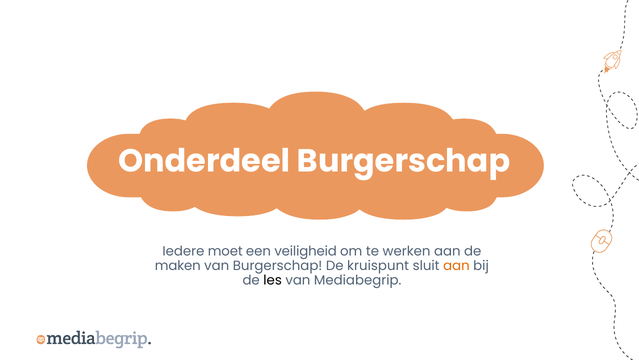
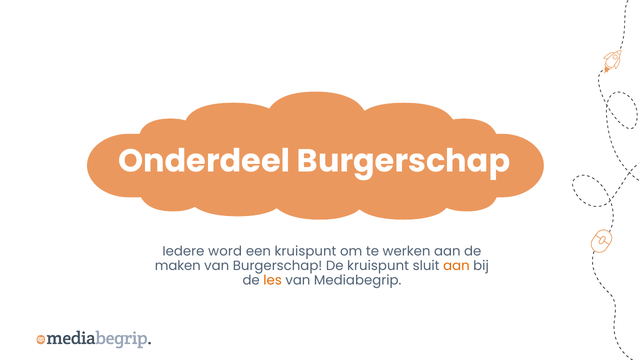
moet: moet -> word (225, 251)
een veiligheid: veiligheid -> kruispunt (306, 251)
les colour: black -> orange (273, 280)
